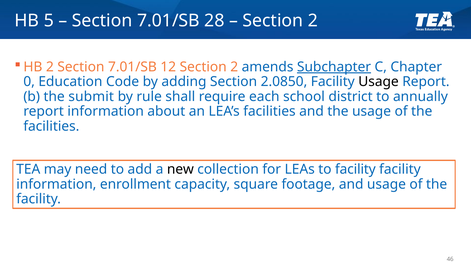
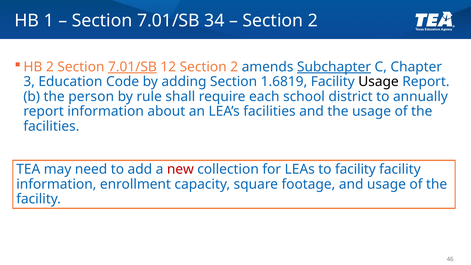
5: 5 -> 1 (49, 21)
28: 28 -> 34 (214, 21)
7.01/SB underline: none -> present (132, 67)
0: 0 -> 3 (29, 82)
2.0850: 2.0850 -> 1.6819 (284, 82)
submit: submit -> person (91, 97)
new colour: black -> red (180, 169)
